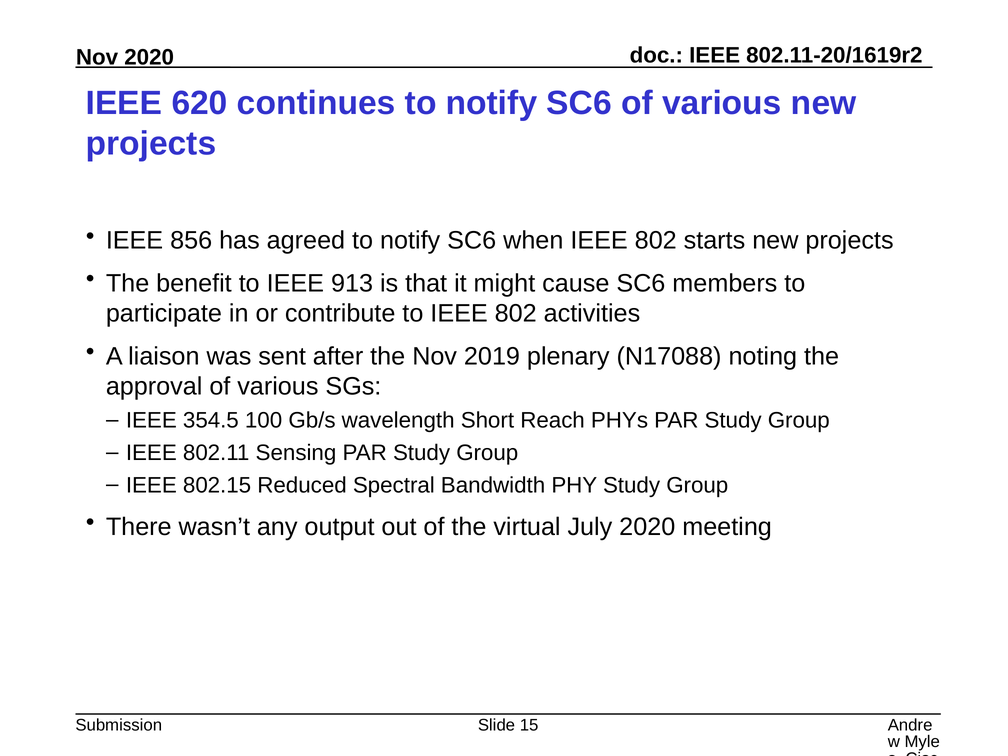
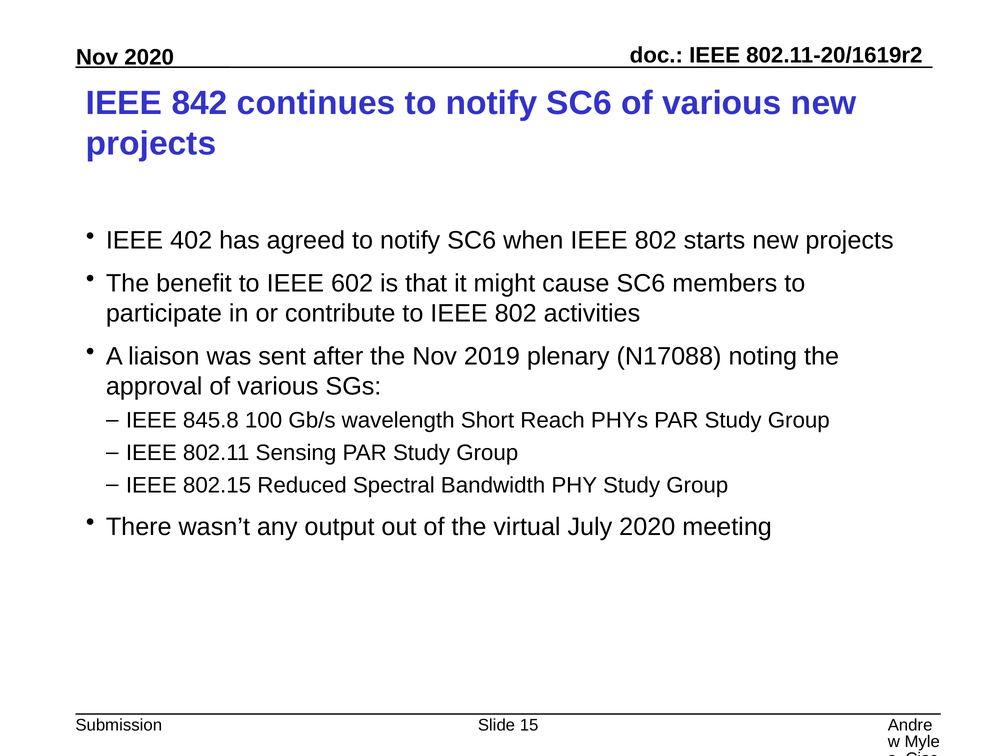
620: 620 -> 842 (200, 103)
856: 856 -> 402 (191, 240)
913: 913 -> 602 (352, 283)
354.5: 354.5 -> 845.8 (211, 420)
